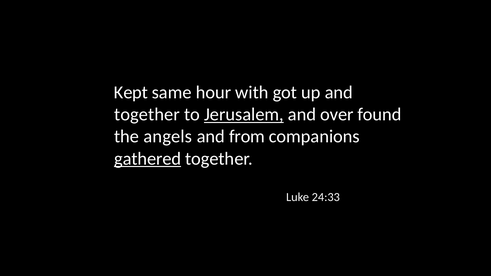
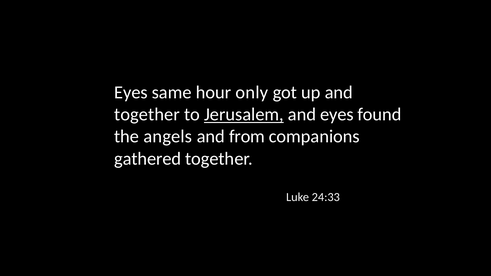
Kept: Kept -> Eyes (131, 92)
with: with -> only (252, 92)
and over: over -> eyes (337, 115)
gathered underline: present -> none (148, 159)
